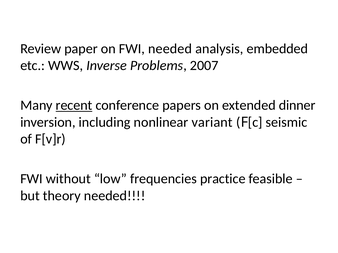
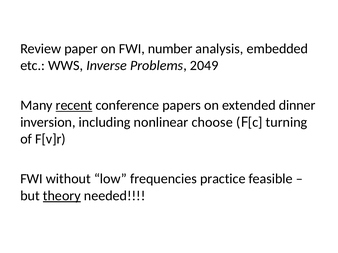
FWI needed: needed -> number (170, 49)
2007: 2007 -> 2049 (204, 66)
variant: variant -> choose (212, 122)
seismic: seismic -> turning (287, 122)
theory underline: none -> present (62, 196)
